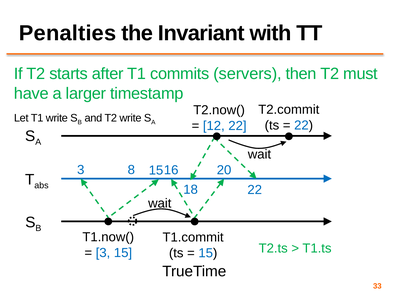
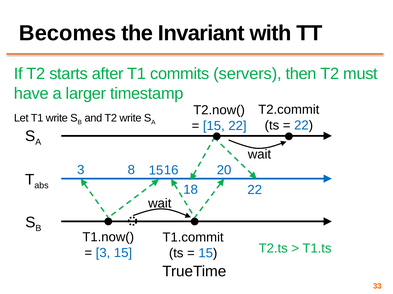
Penalties: Penalties -> Becomes (68, 33)
12: 12 -> 15 (214, 126)
